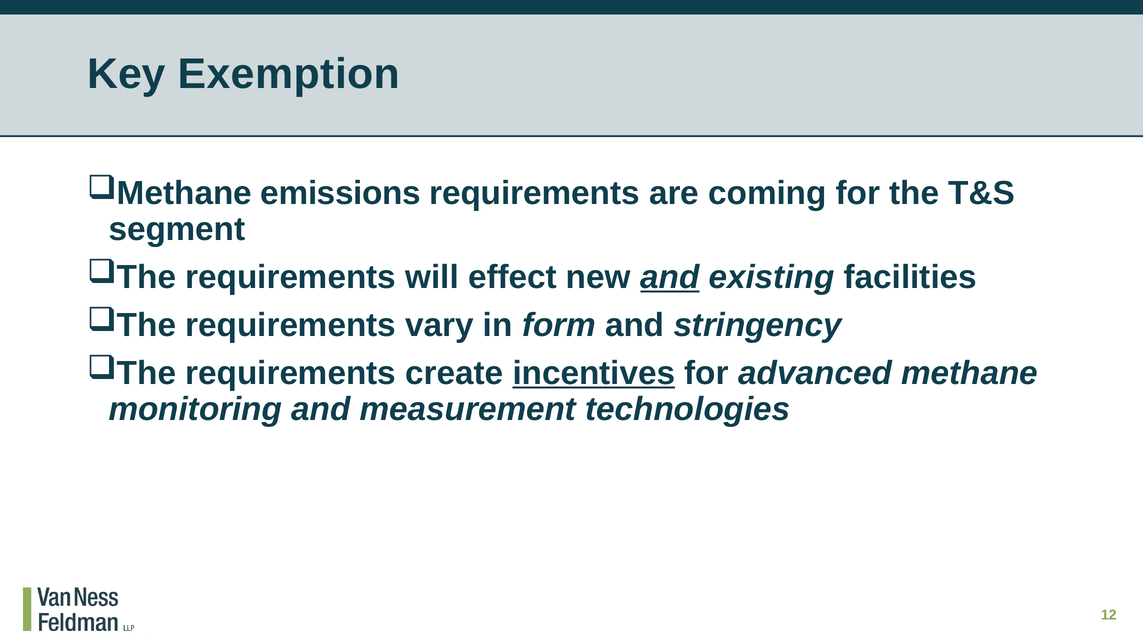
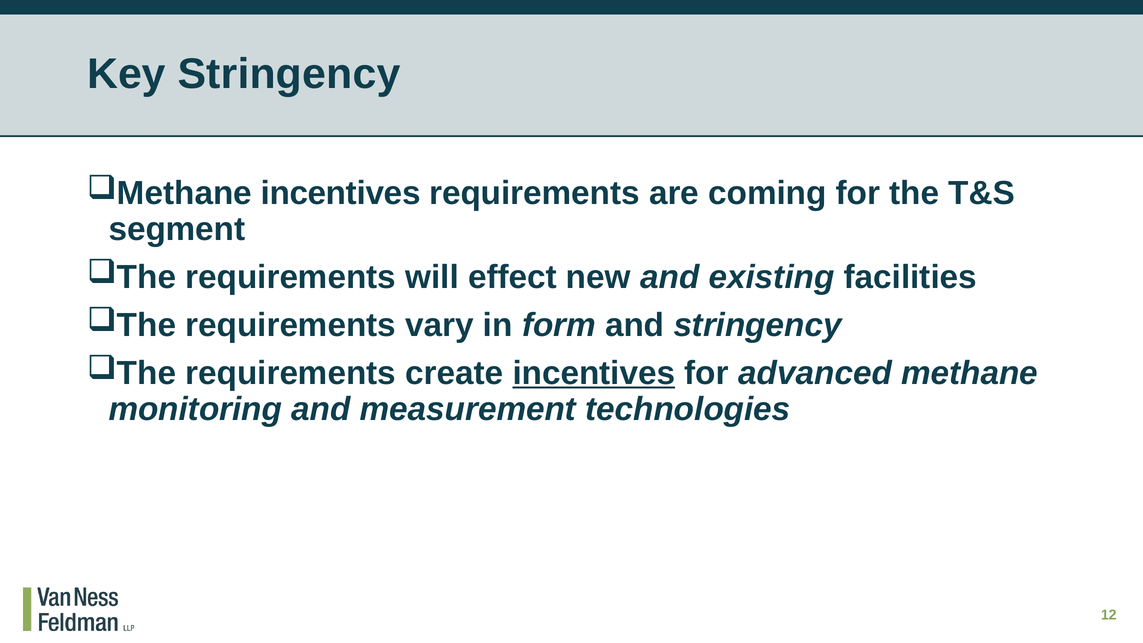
Key Exemption: Exemption -> Stringency (289, 74)
emissions: emissions -> incentives (341, 193)
and underline: present -> none (670, 277)
